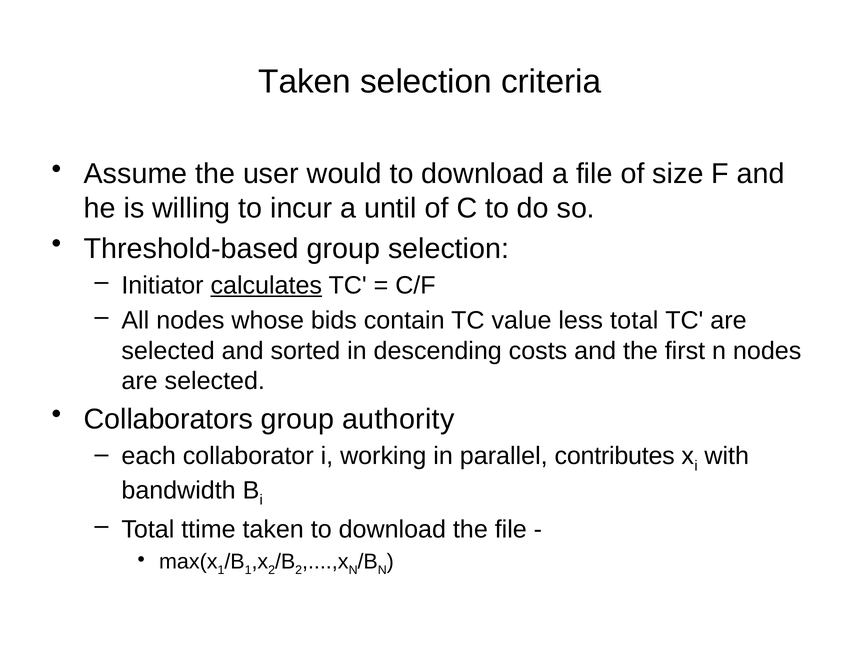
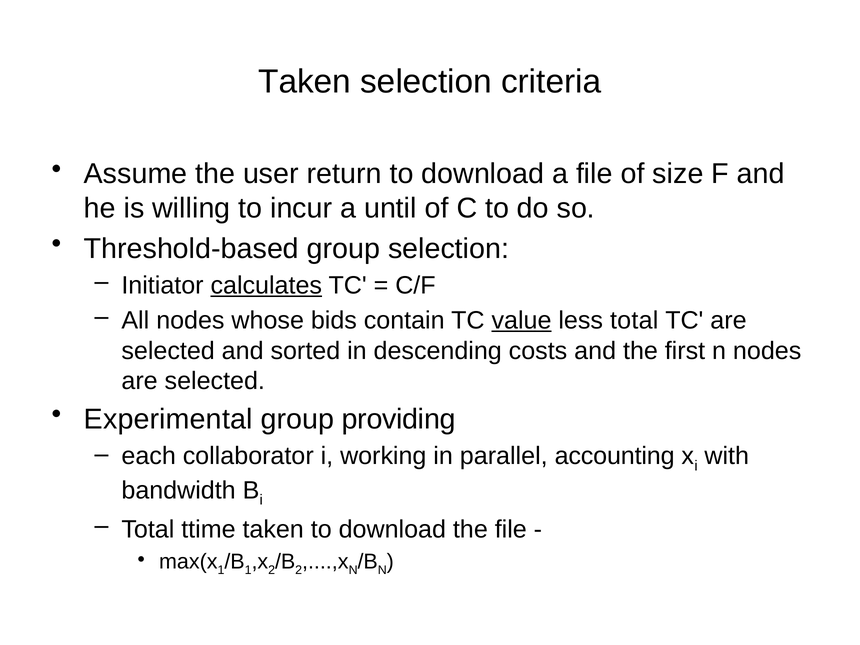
would: would -> return (344, 174)
value underline: none -> present (521, 321)
Collaborators: Collaborators -> Experimental (168, 419)
authority: authority -> providing (399, 419)
contributes: contributes -> accounting (615, 456)
